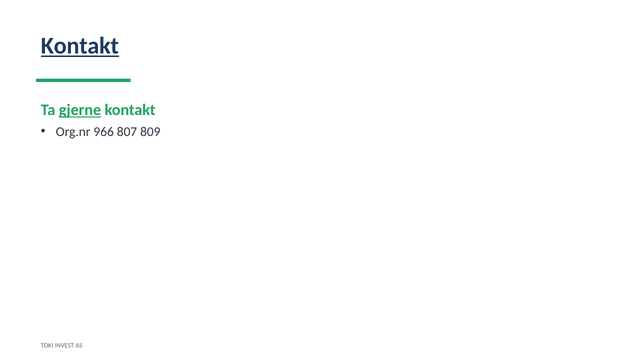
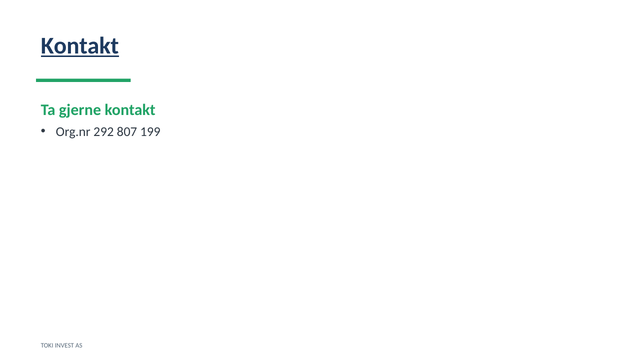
gjerne underline: present -> none (80, 110)
966: 966 -> 292 (104, 132)
809: 809 -> 199 (150, 132)
